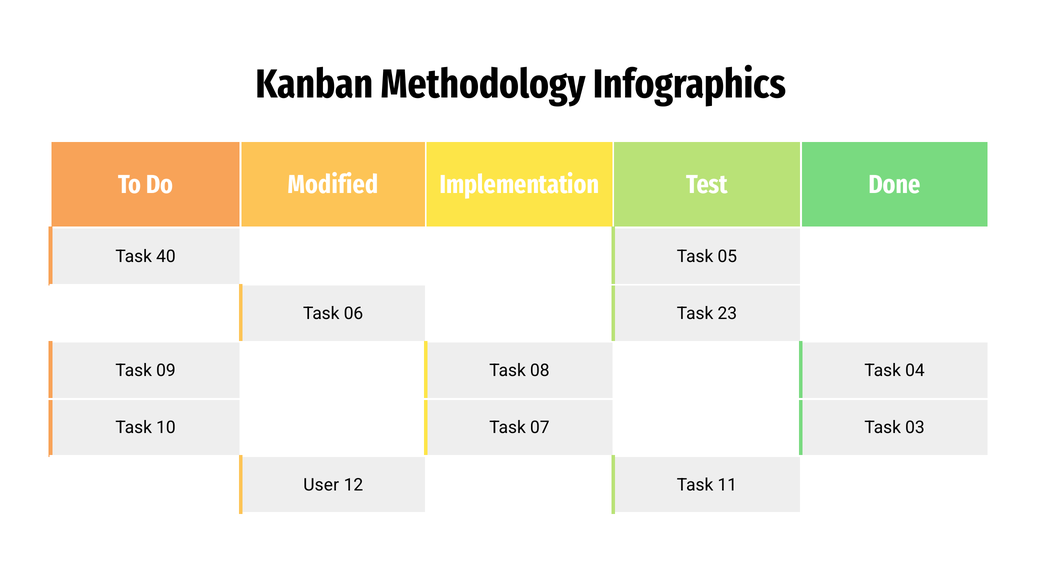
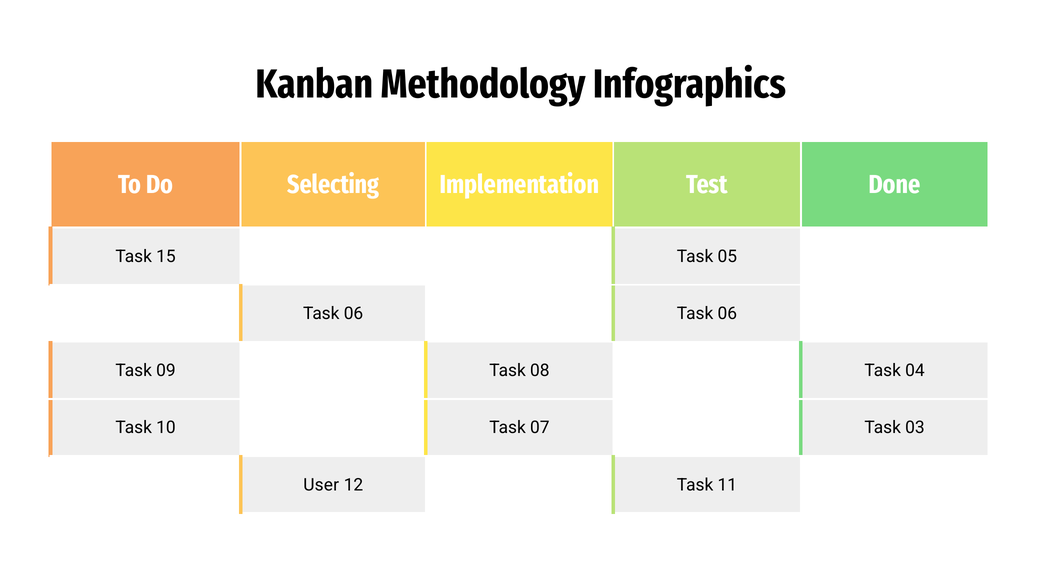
Modified: Modified -> Selecting (333, 184)
40: 40 -> 15 (166, 256)
06 Task 23: 23 -> 06 (727, 314)
